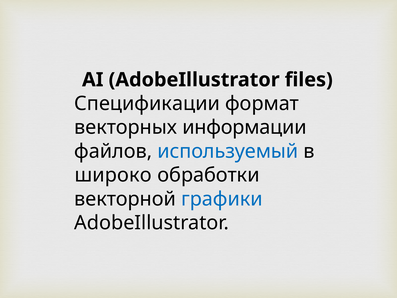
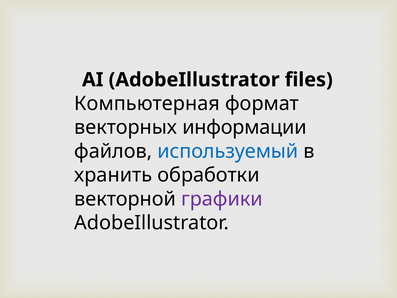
Спецификации: Спецификации -> Компьютерная (147, 104)
широко: широко -> хранить (113, 175)
графики colour: blue -> purple (222, 199)
